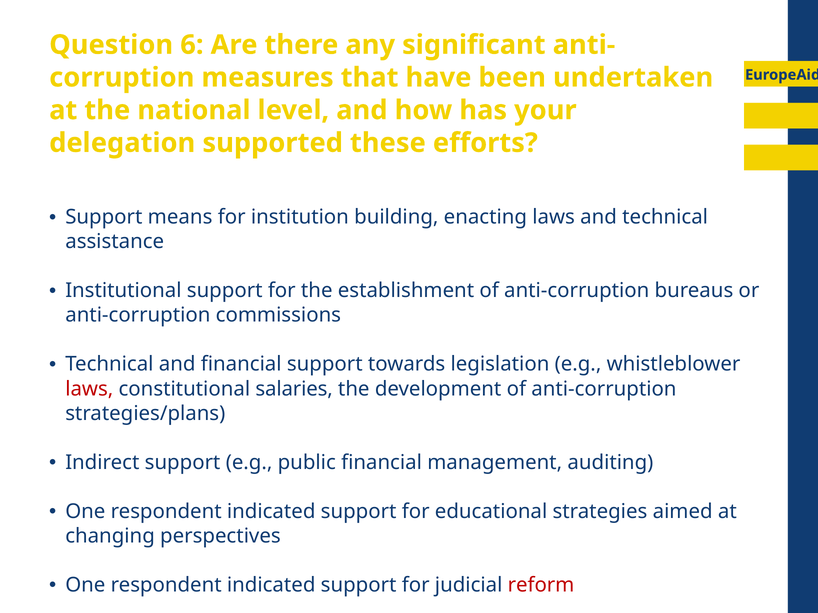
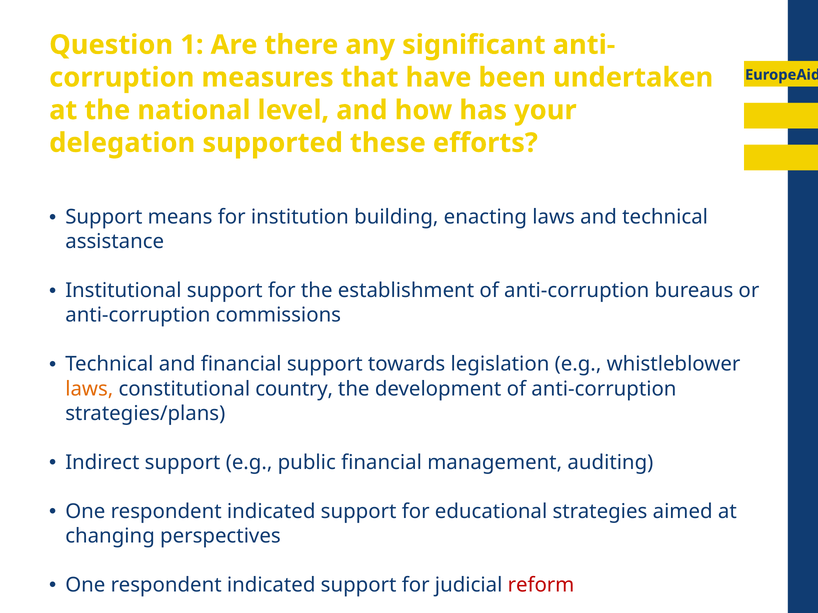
6: 6 -> 1 (192, 45)
laws colour: red -> orange (89, 389)
salaries: salaries -> country (294, 389)
